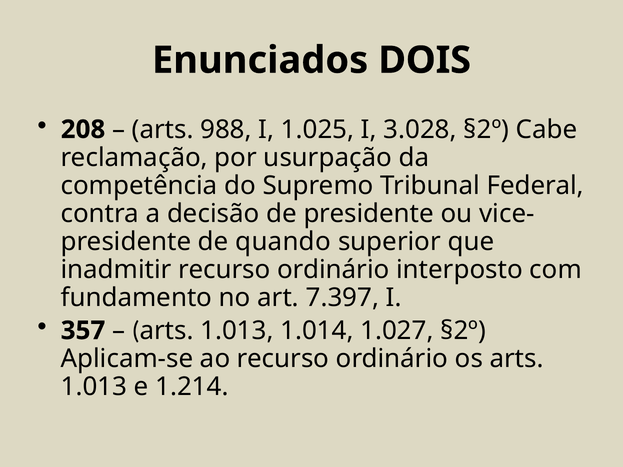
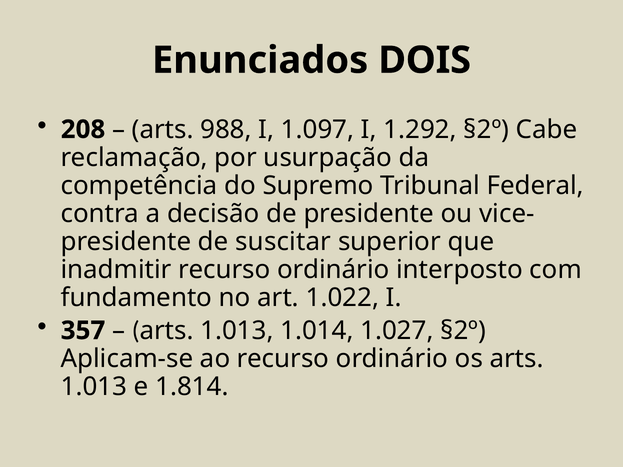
1.025: 1.025 -> 1.097 (318, 130)
3.028: 3.028 -> 1.292 (420, 130)
quando: quando -> suscitar (283, 242)
7.397: 7.397 -> 1.022 (342, 298)
1.214: 1.214 -> 1.814 (192, 387)
